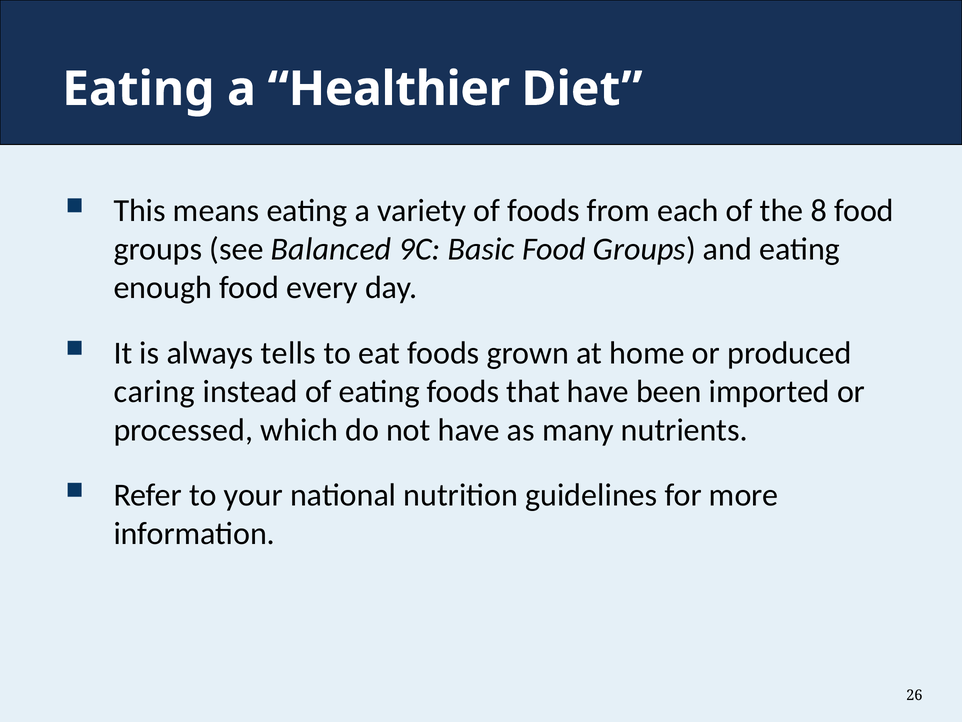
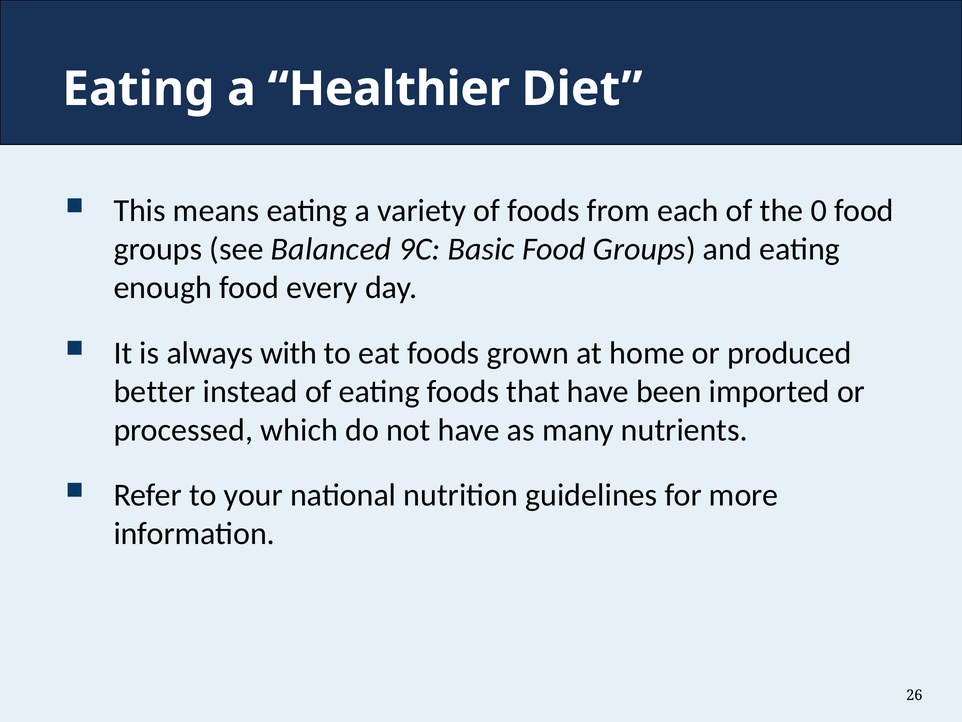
8: 8 -> 0 (819, 211)
tells: tells -> with (289, 353)
caring: caring -> better (154, 391)
